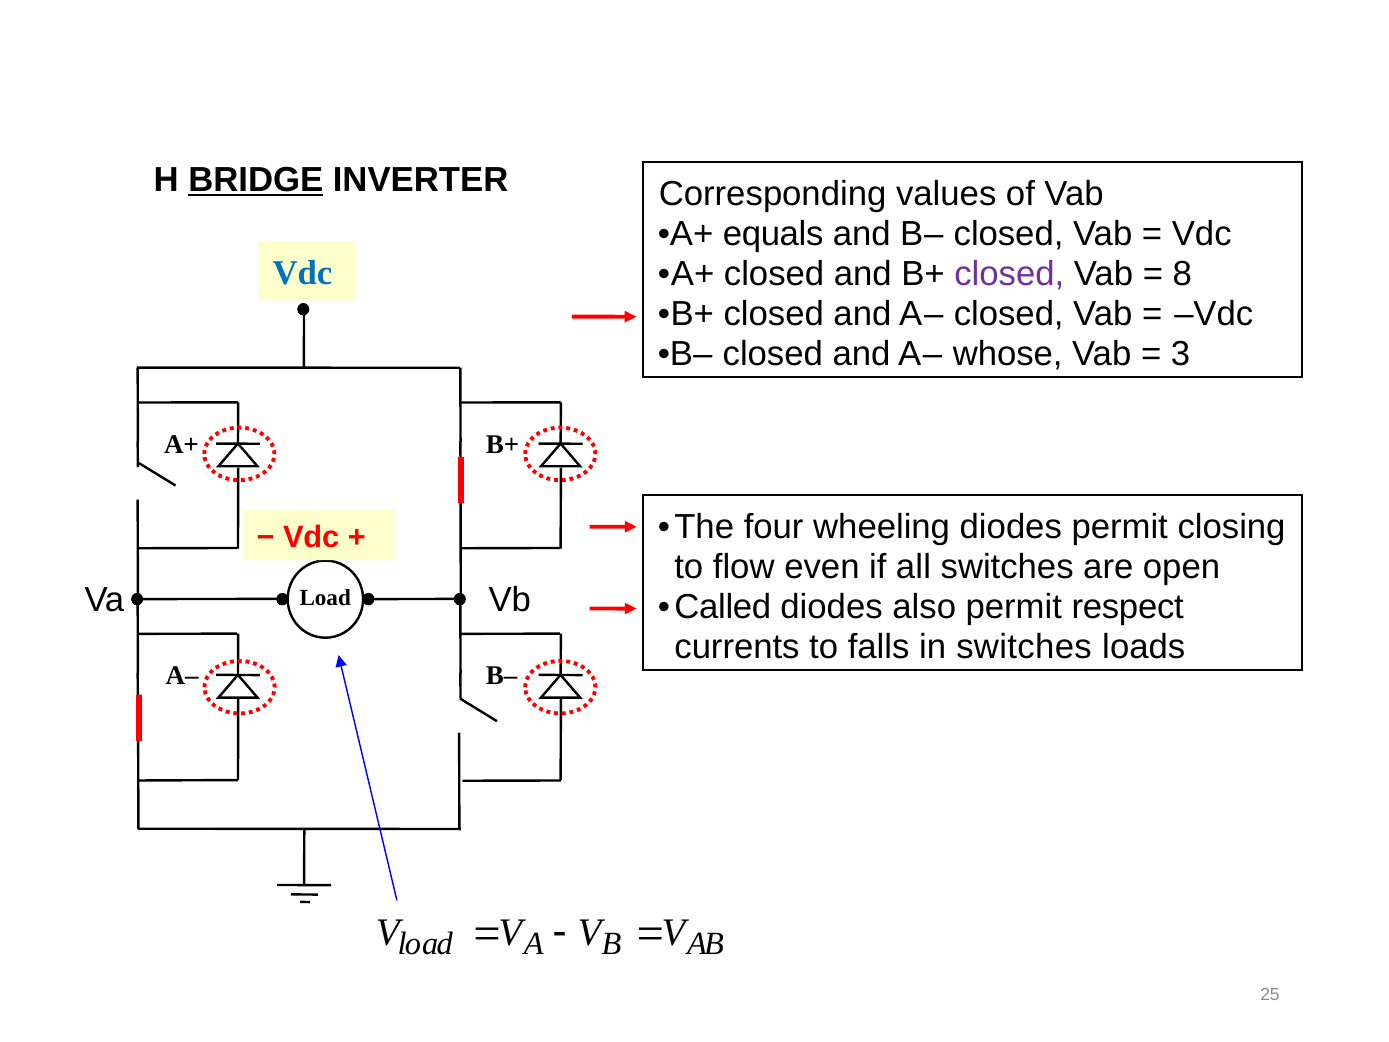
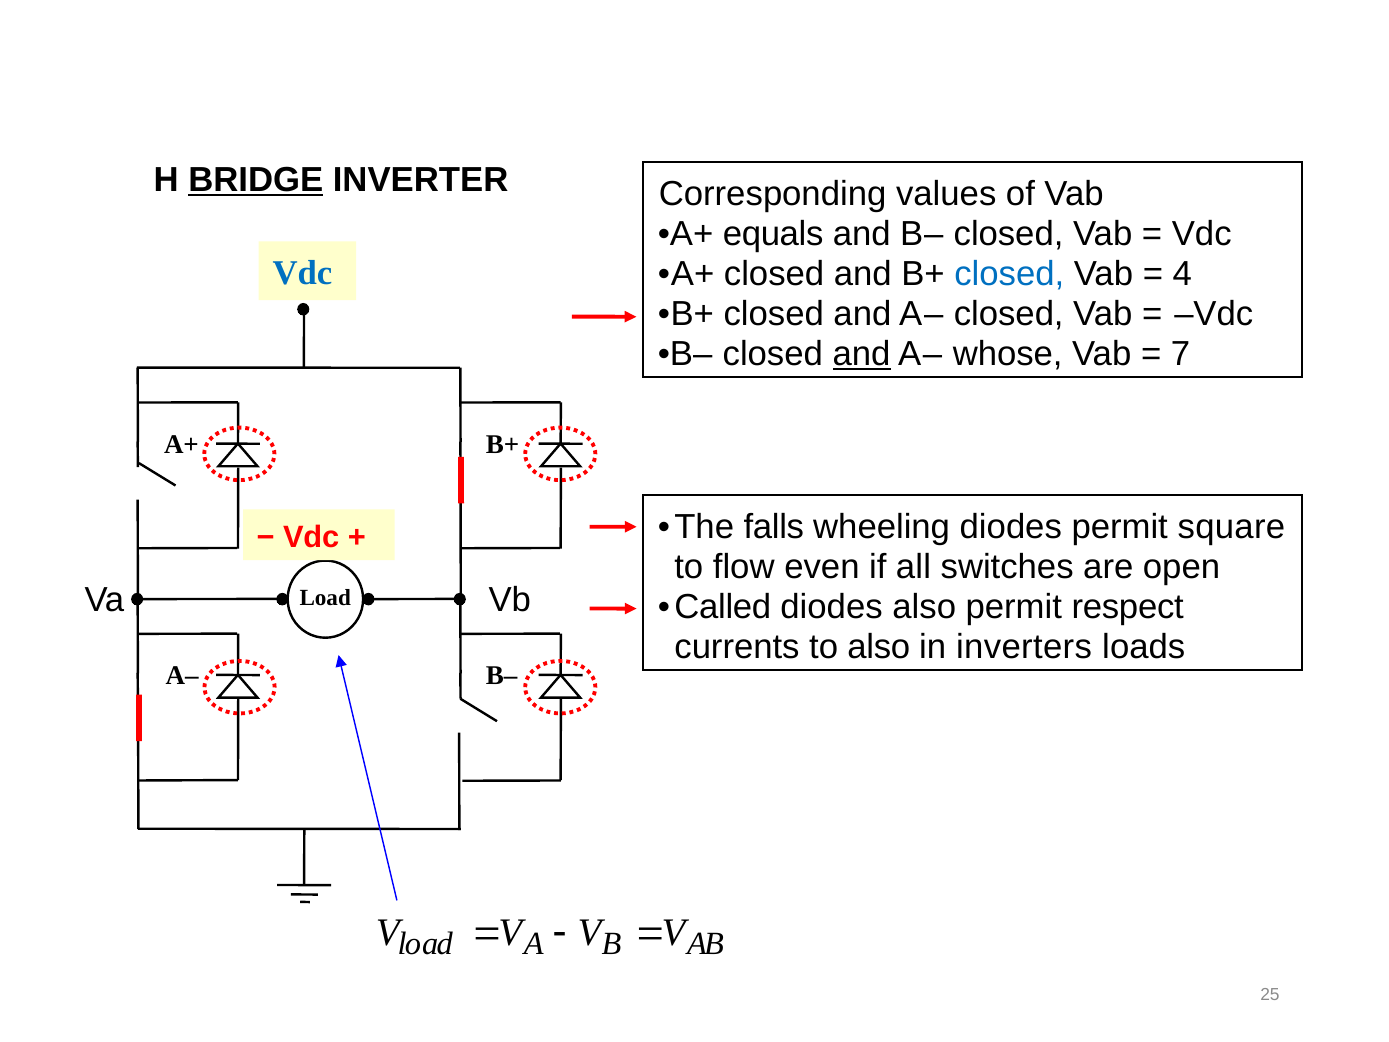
closed colour: purple -> blue (1009, 274)
8: 8 -> 4 (1182, 274)
and underline: none -> present (862, 354)
3: 3 -> 7 (1181, 354)
four: four -> falls (774, 527)
closing: closing -> square (1231, 527)
to falls: falls -> also (879, 647)
in switches: switches -> inverters (1024, 647)
